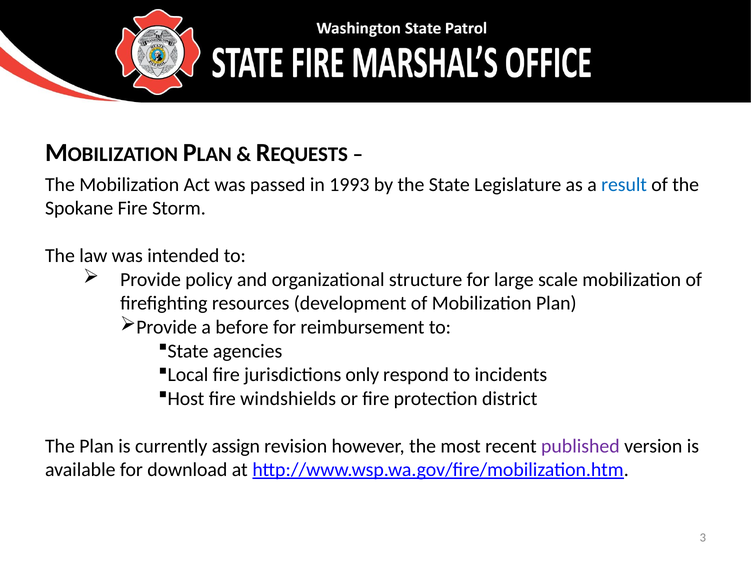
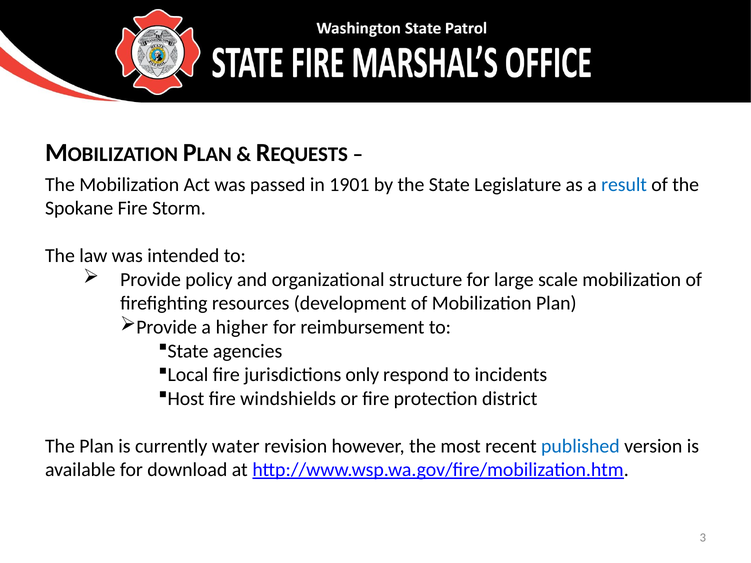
1993: 1993 -> 1901 (349, 185)
before: before -> higher (242, 327)
assign: assign -> water (236, 446)
published colour: purple -> blue (580, 446)
